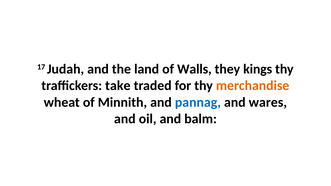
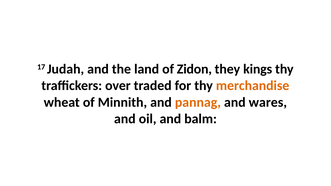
Walls: Walls -> Zidon (194, 69)
take: take -> over (118, 86)
pannag colour: blue -> orange (198, 102)
